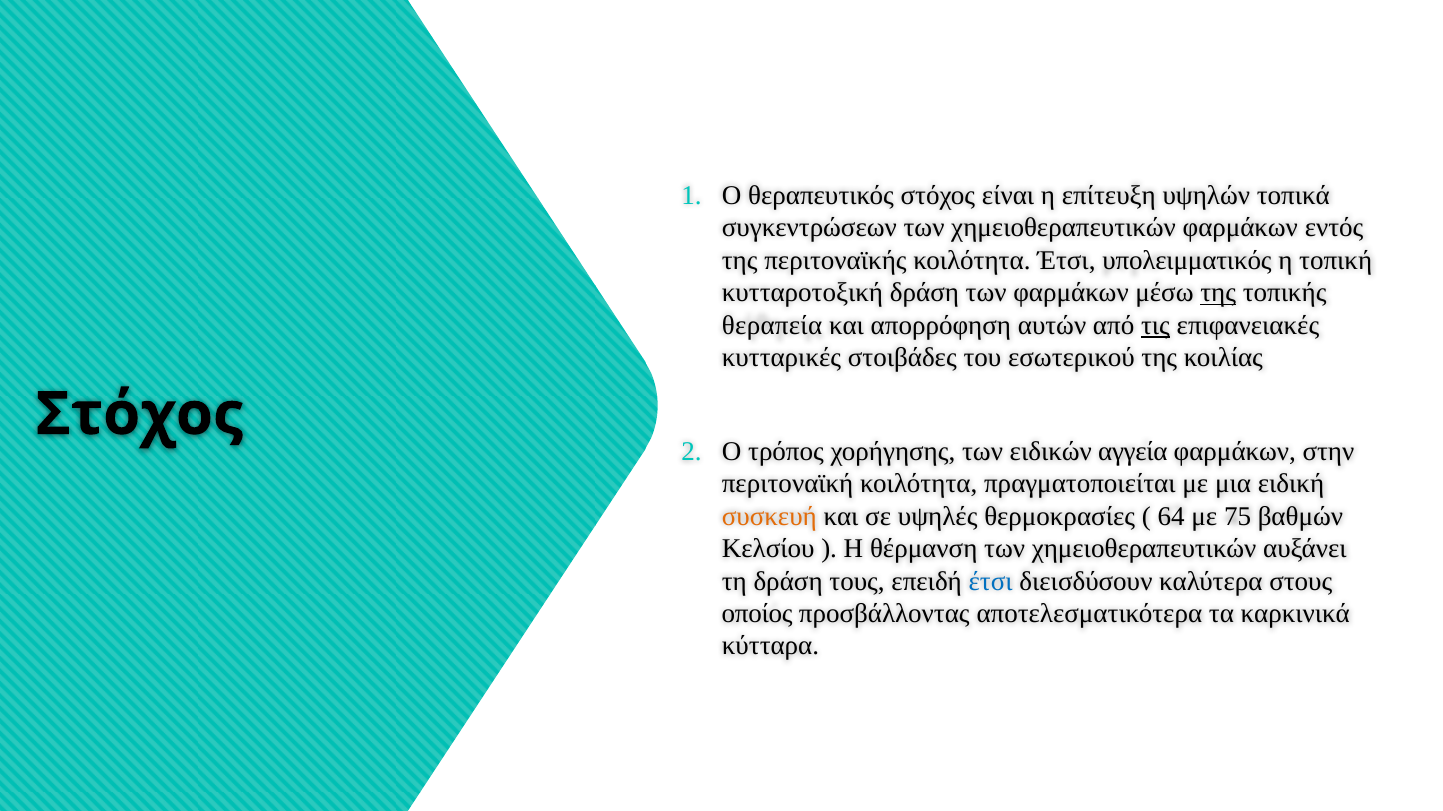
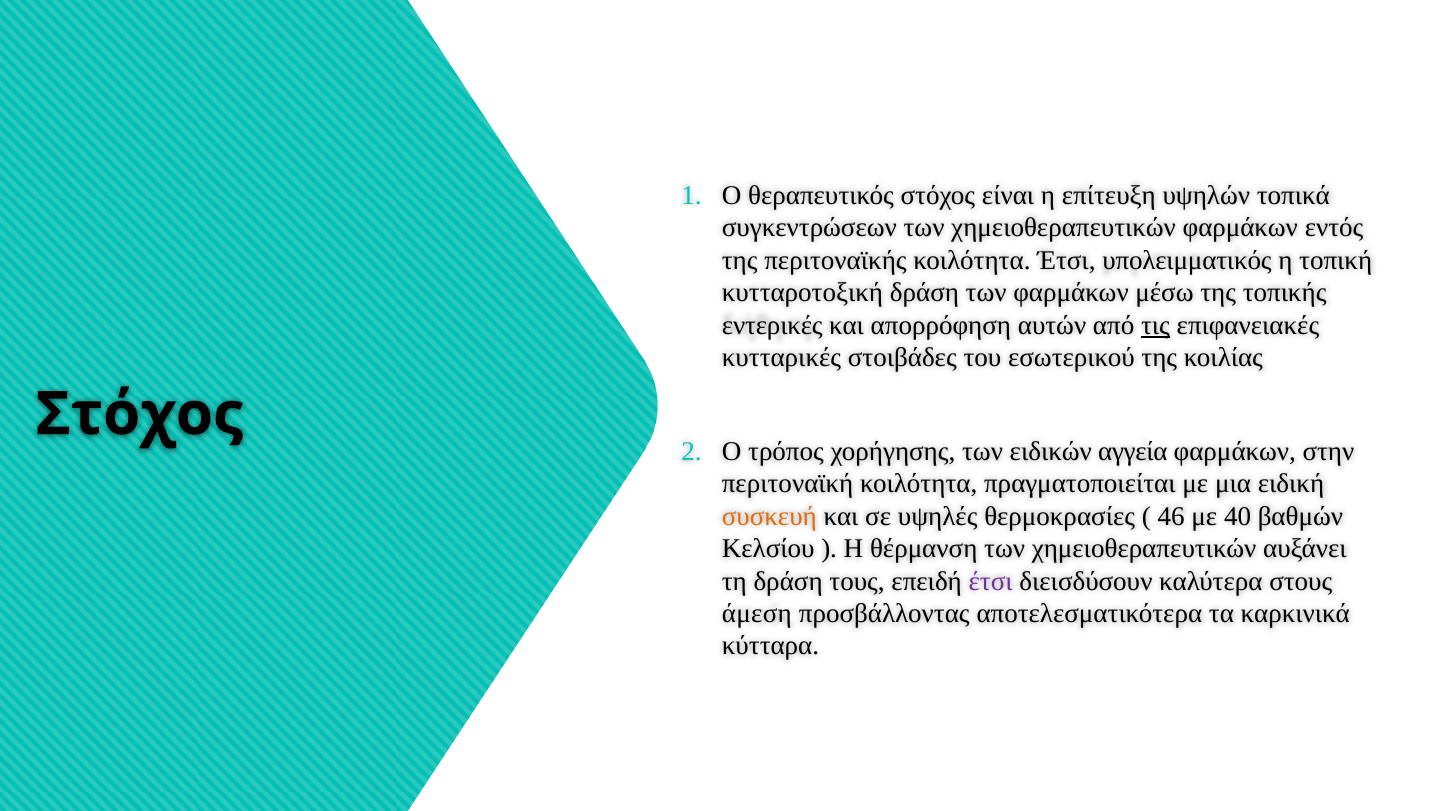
της underline: present -> none (1218, 293)
θεραπεία: θεραπεία -> εντερικές (772, 325)
64: 64 -> 46 (1171, 517)
75: 75 -> 40 (1238, 517)
έτσι colour: blue -> purple (991, 582)
οποίος: οποίος -> άμεση (757, 614)
